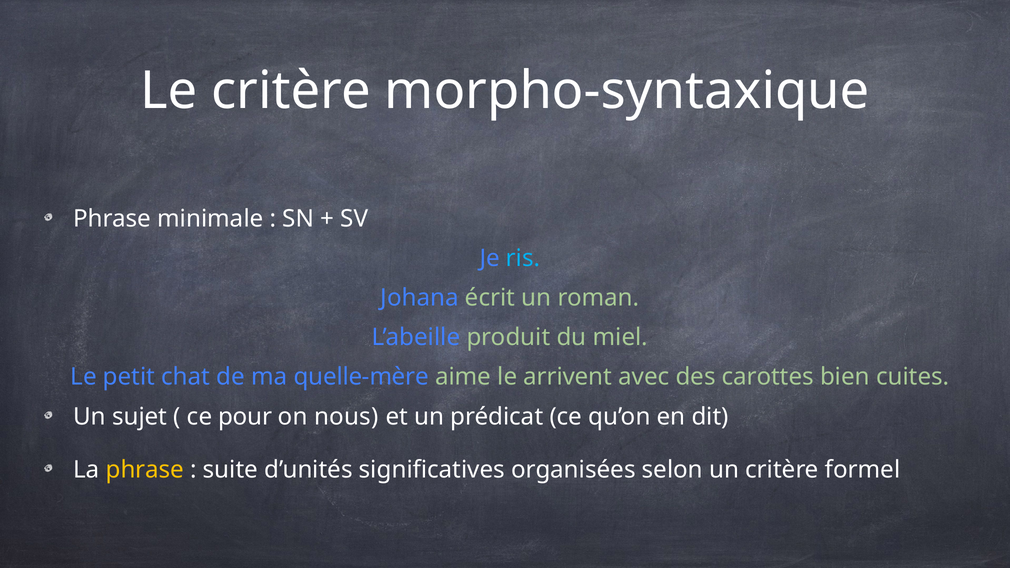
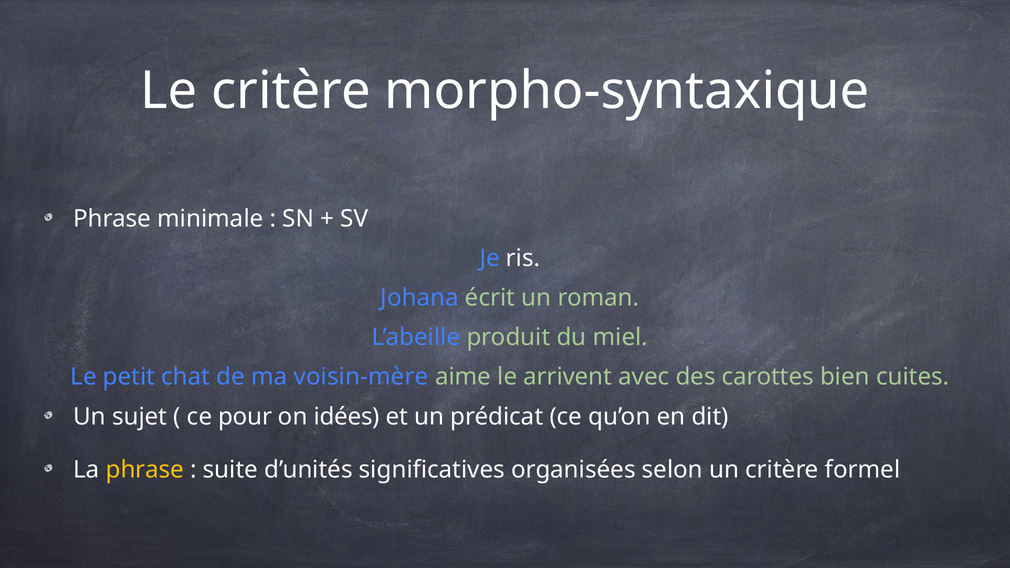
ris colour: light blue -> white (523, 258)
quelle-mère: quelle-mère -> voisin-mère (361, 377)
nous: nous -> idées (347, 417)
